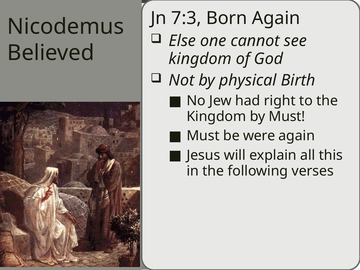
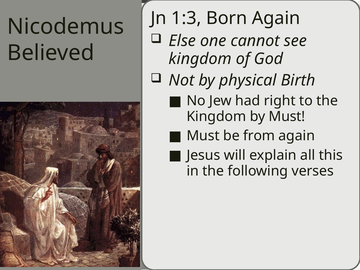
7:3: 7:3 -> 1:3 (186, 18)
were: were -> from (259, 136)
